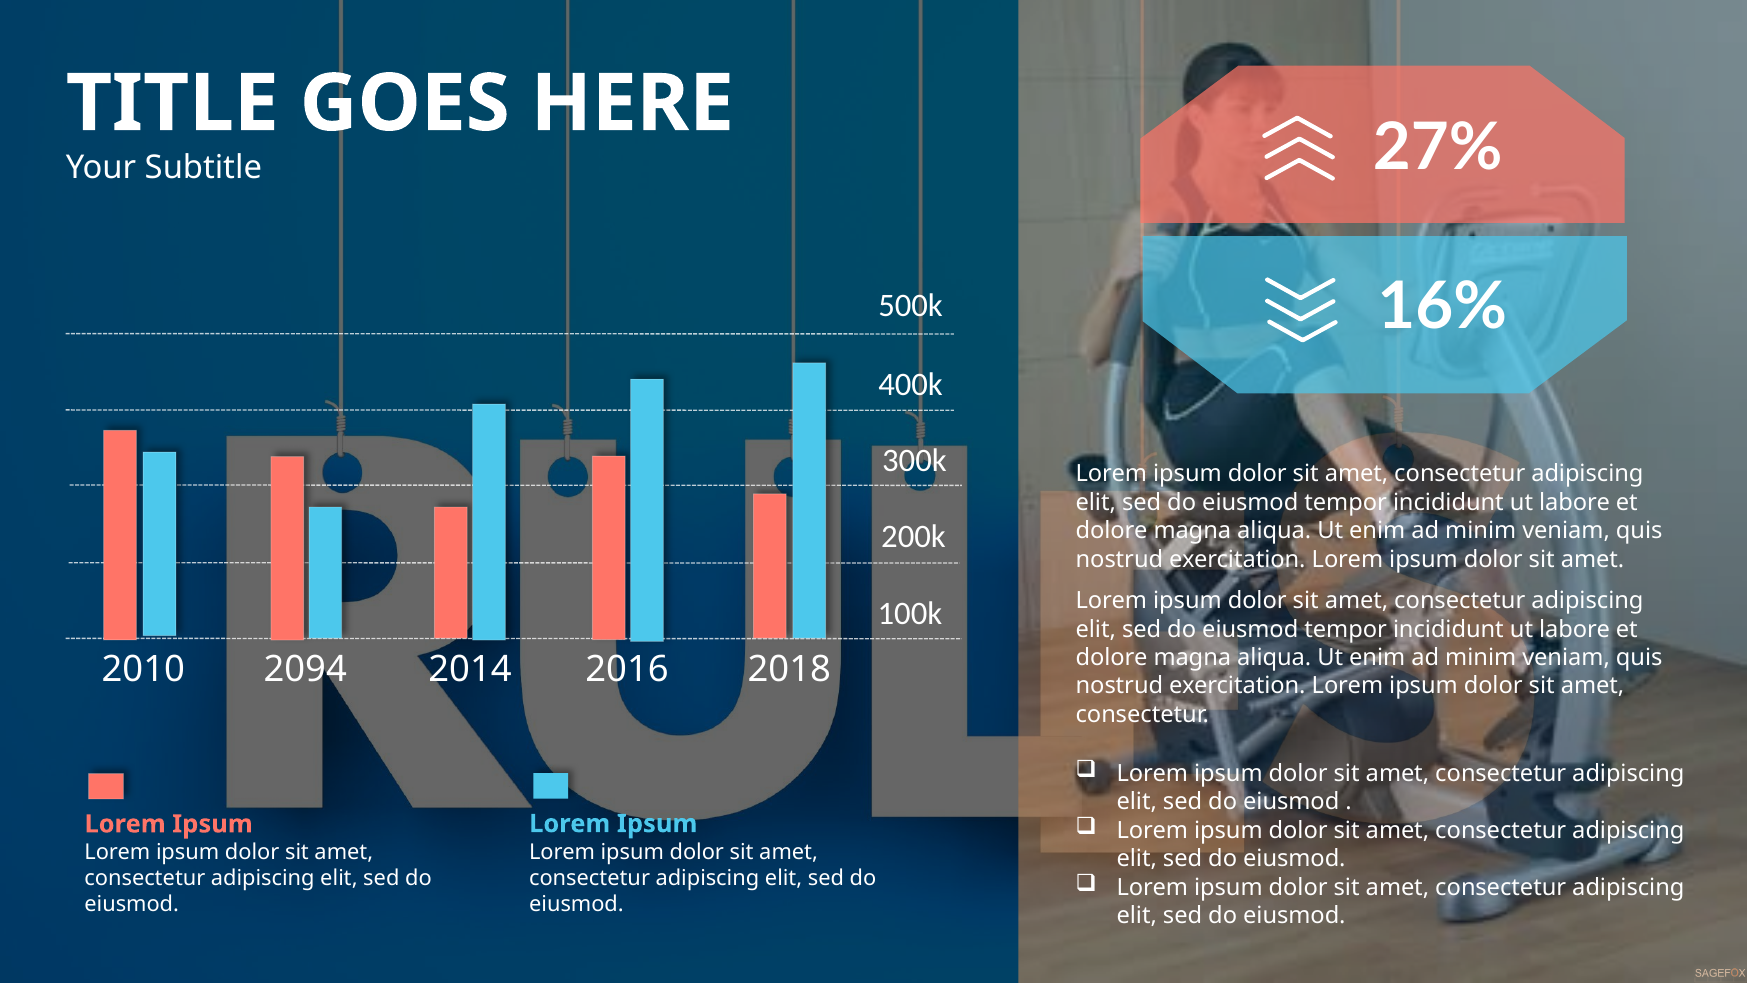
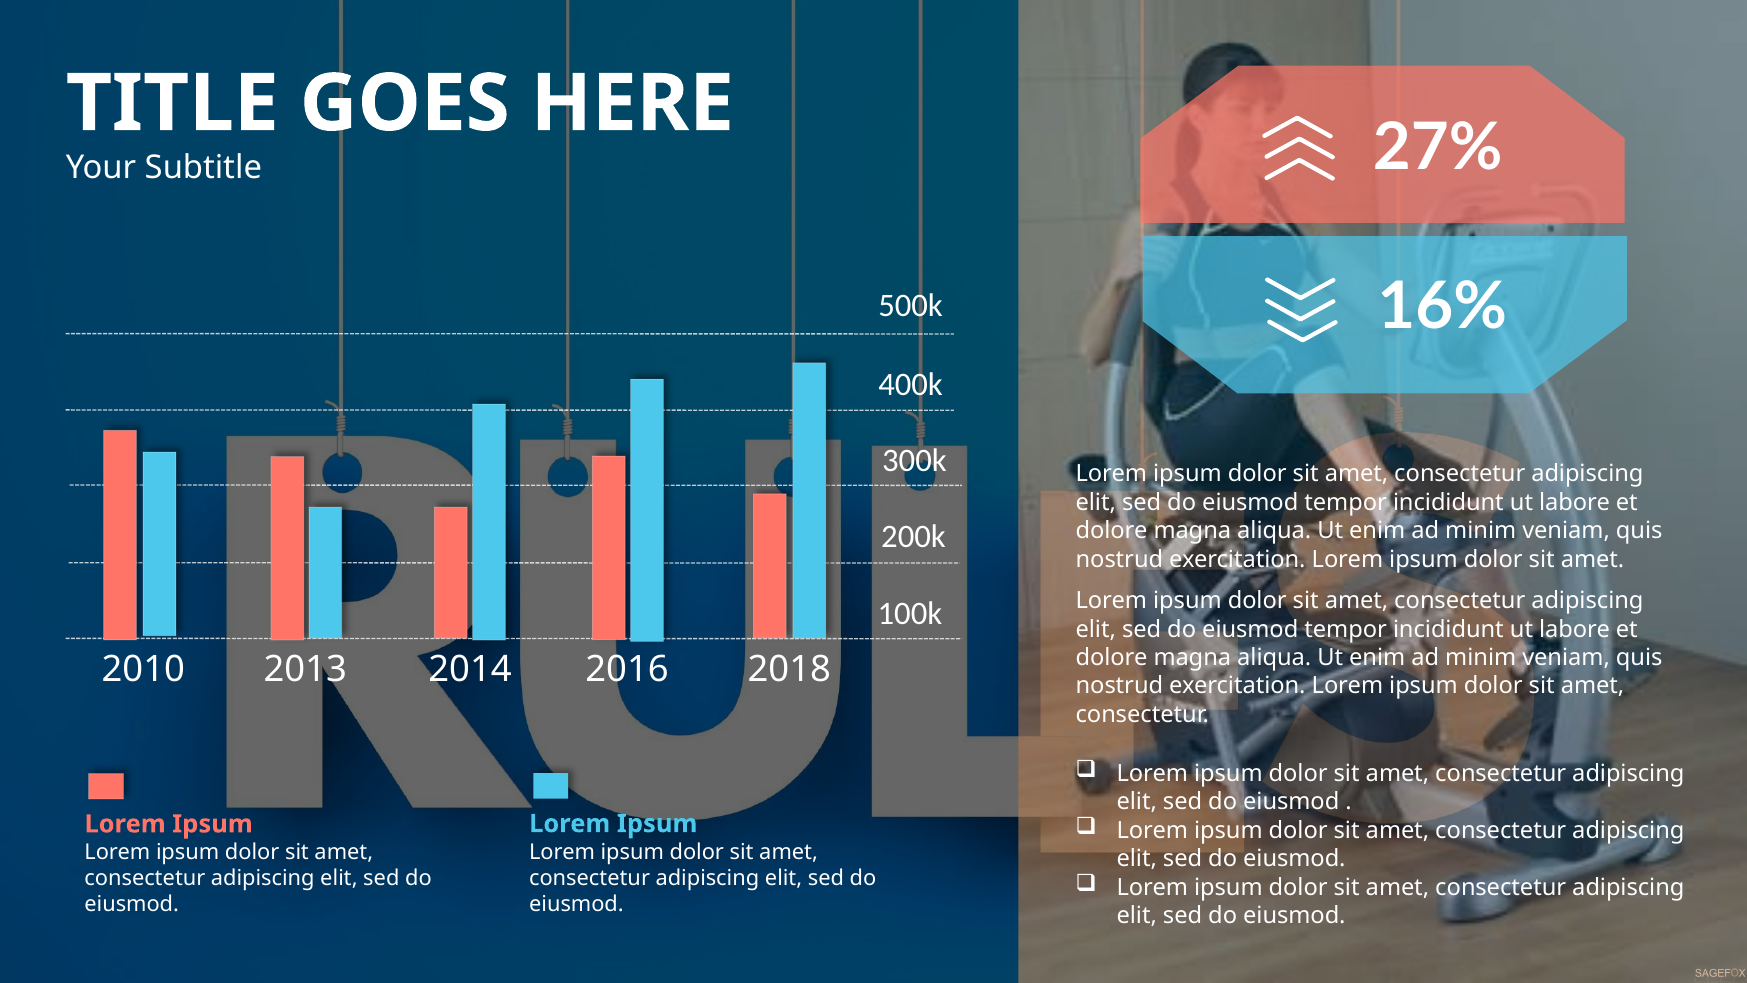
2094: 2094 -> 2013 (305, 670)
